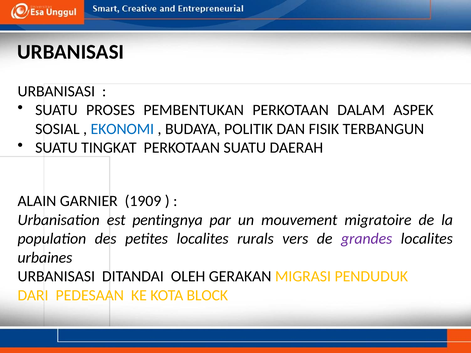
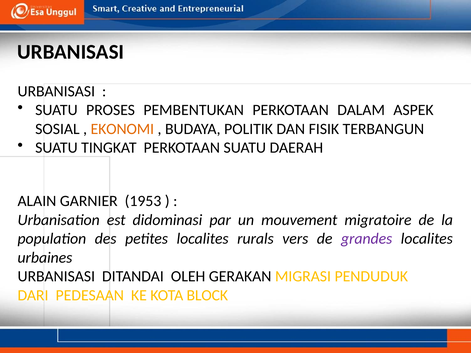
EKONOMI colour: blue -> orange (122, 129)
1909: 1909 -> 1953 (143, 201)
pentingnya: pentingnya -> didominasi (167, 220)
